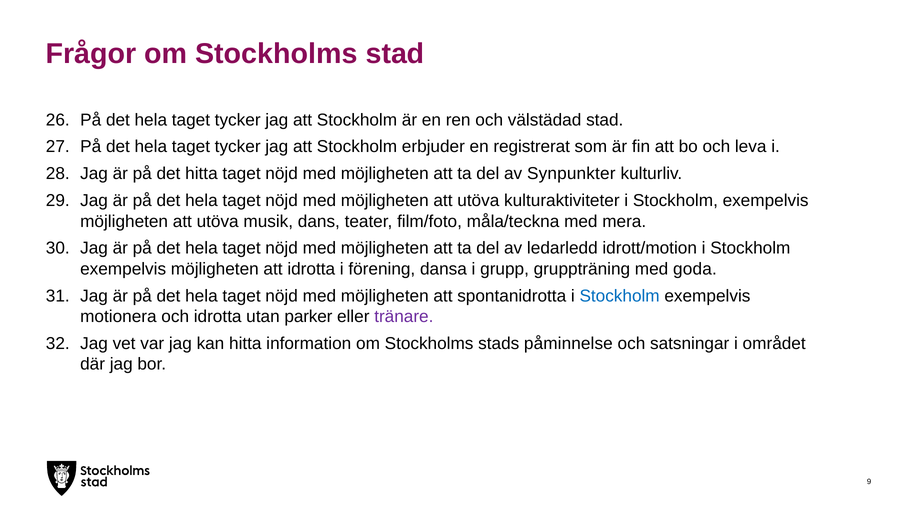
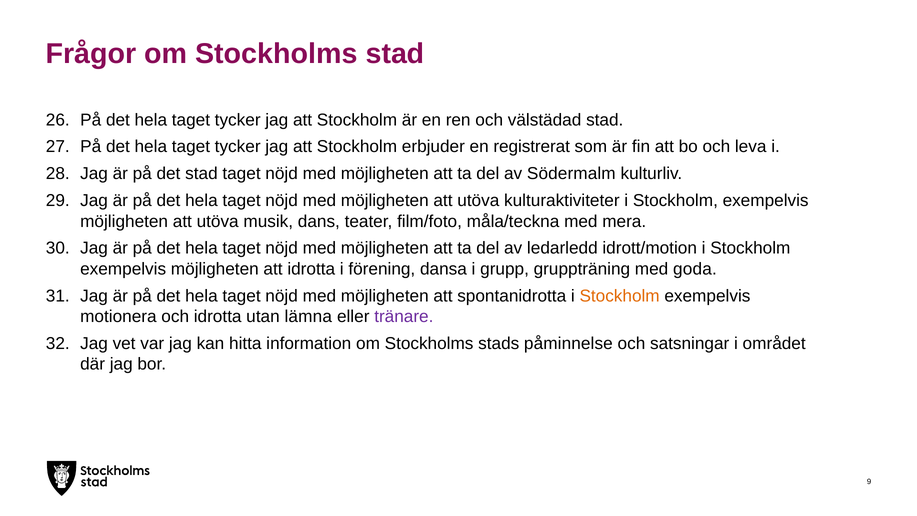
det hitta: hitta -> stad (201, 174)
Synpunkter: Synpunkter -> Södermalm (571, 174)
Stockholm colour: blue -> orange (620, 296)
parker: parker -> lämna (308, 316)
